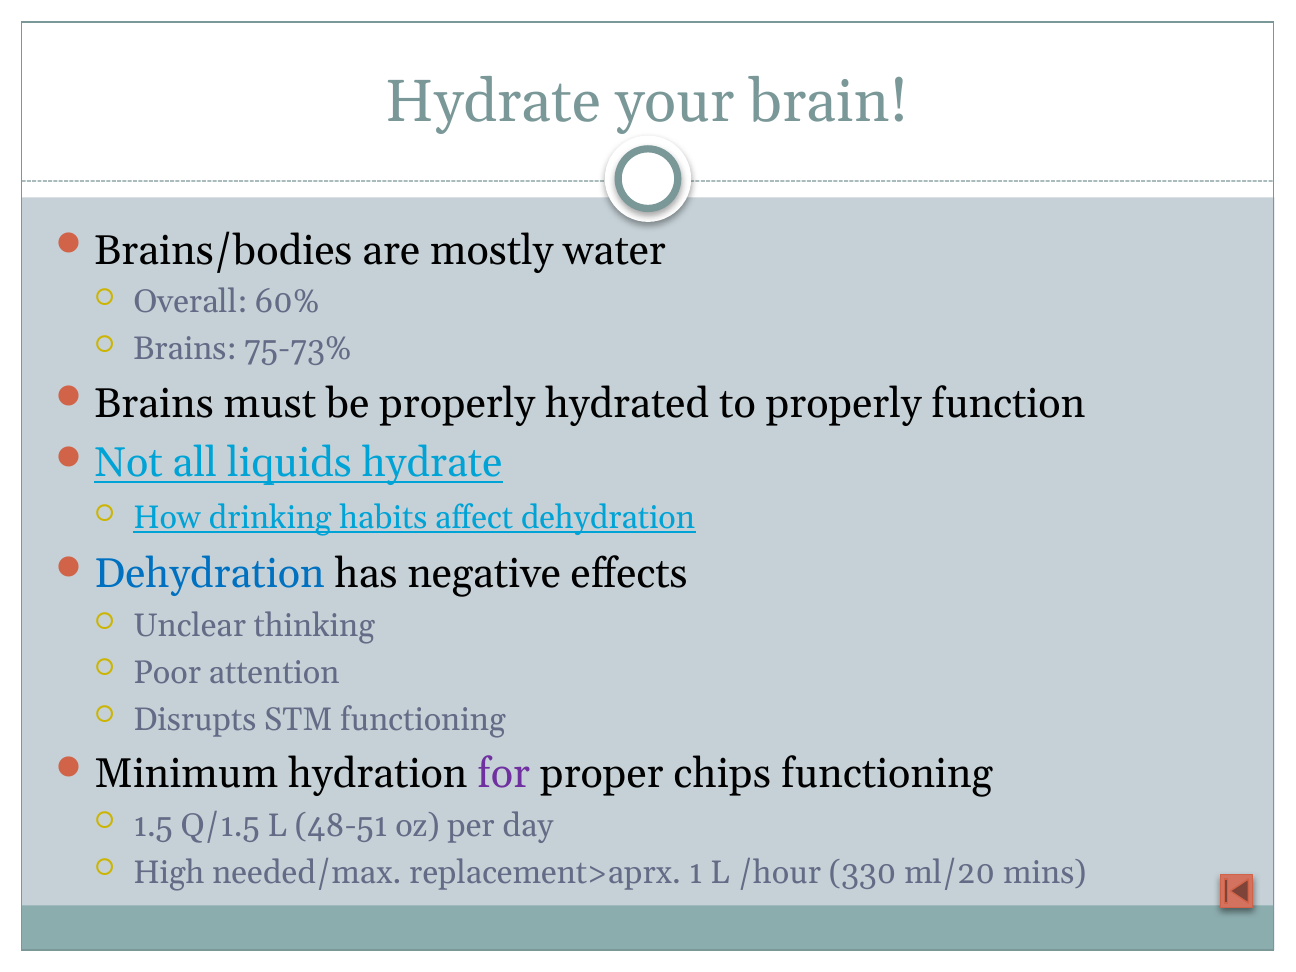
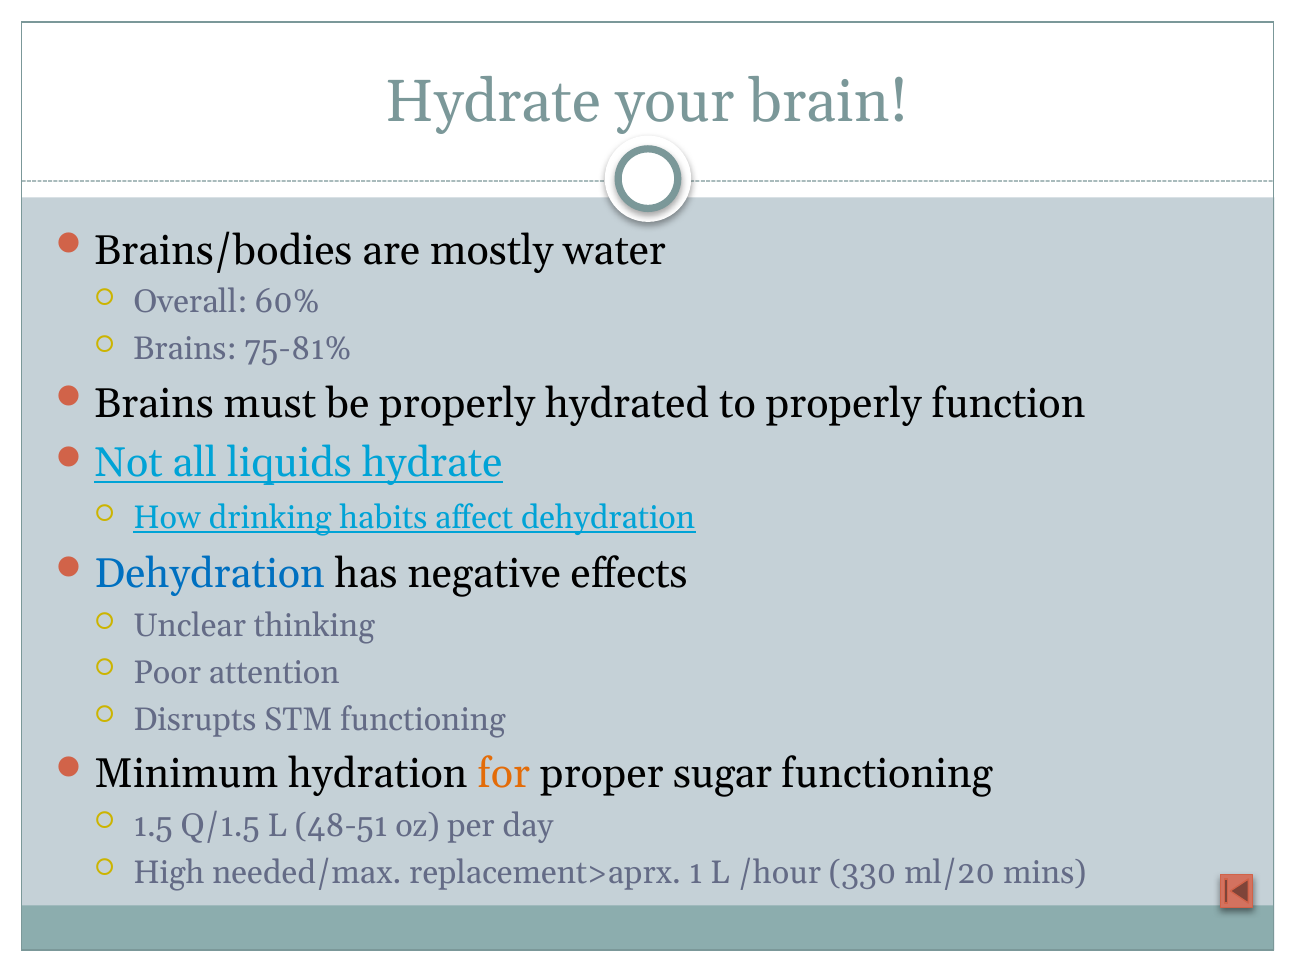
75-73%: 75-73% -> 75-81% (298, 349)
for colour: purple -> orange (504, 774)
chips: chips -> sugar (723, 774)
